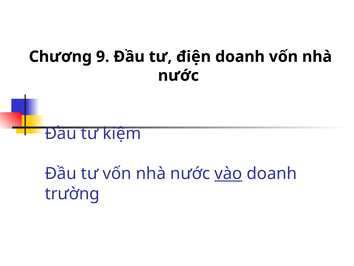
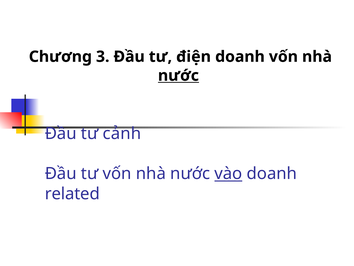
9: 9 -> 3 (103, 57)
nước underline: none -> present (178, 75)
kiệm: kiệm -> cảnh (122, 133)
trường: trường -> related (72, 193)
